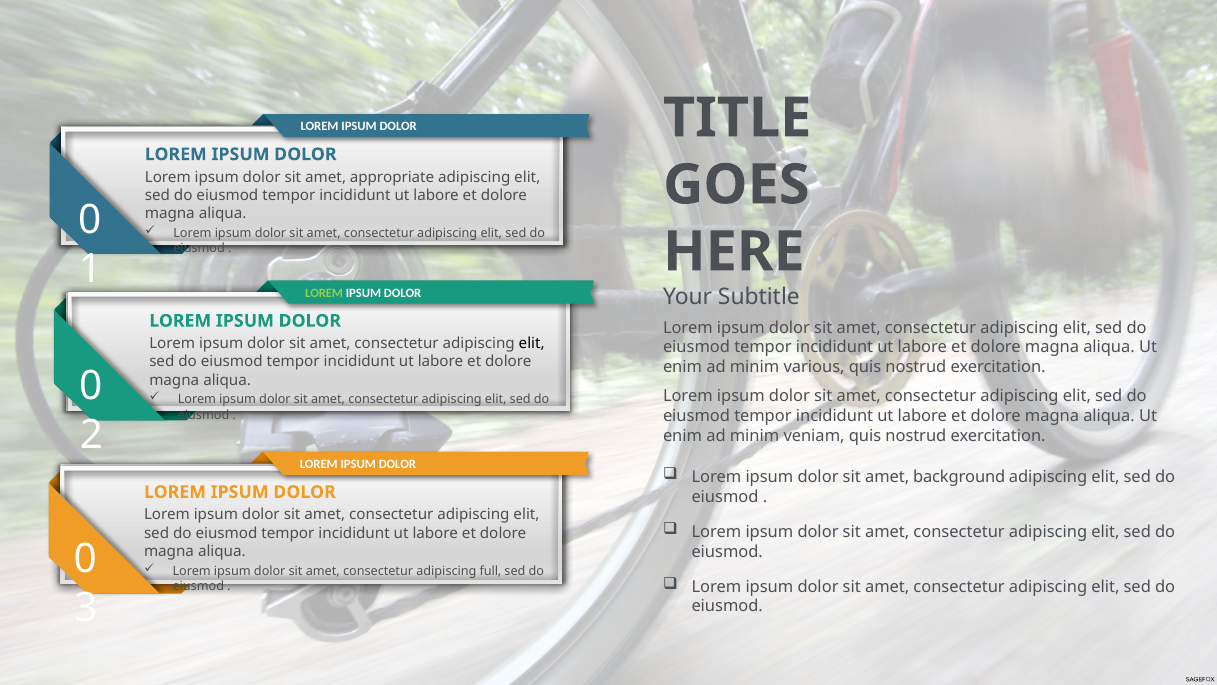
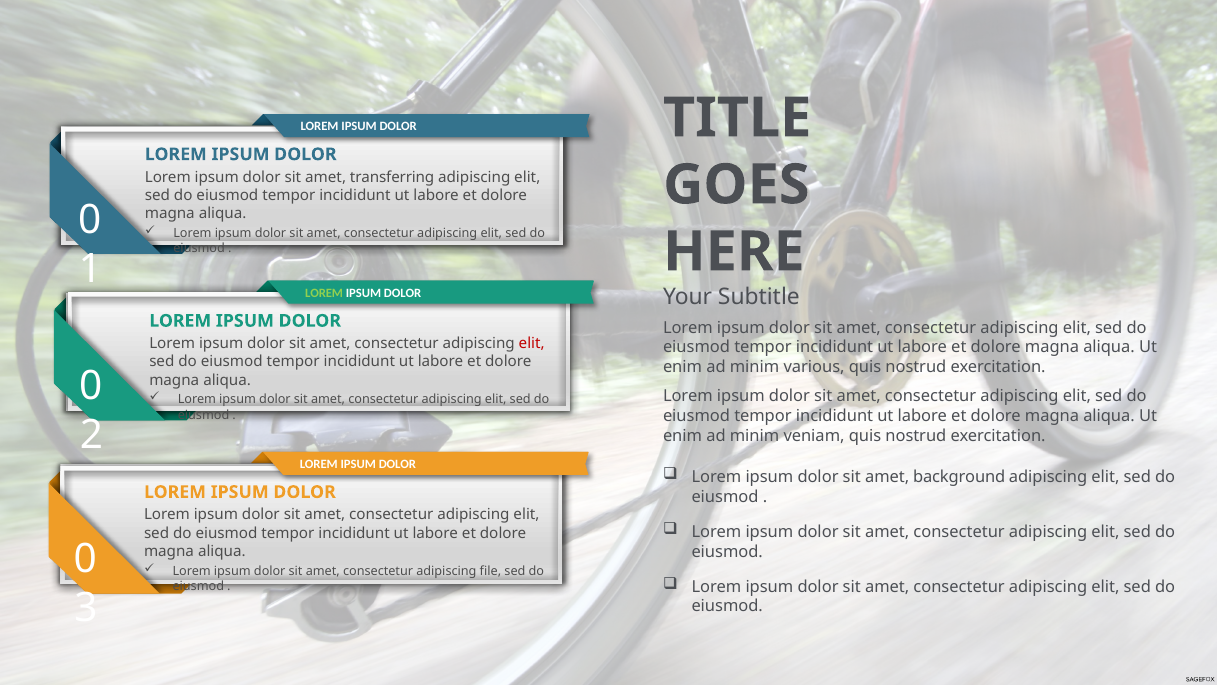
appropriate: appropriate -> transferring (392, 177)
elit colour: black -> red (532, 343)
full: full -> file (490, 571)
